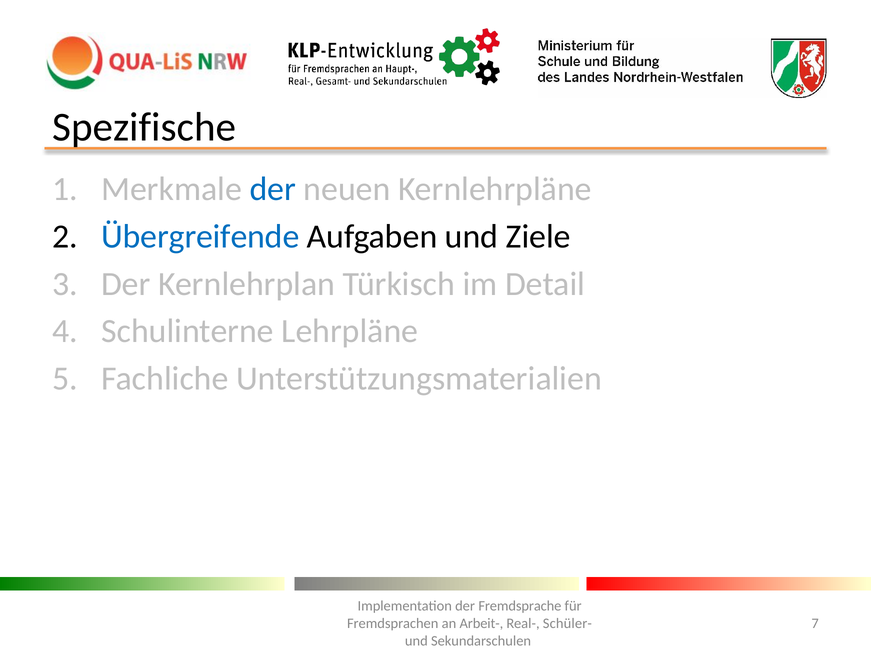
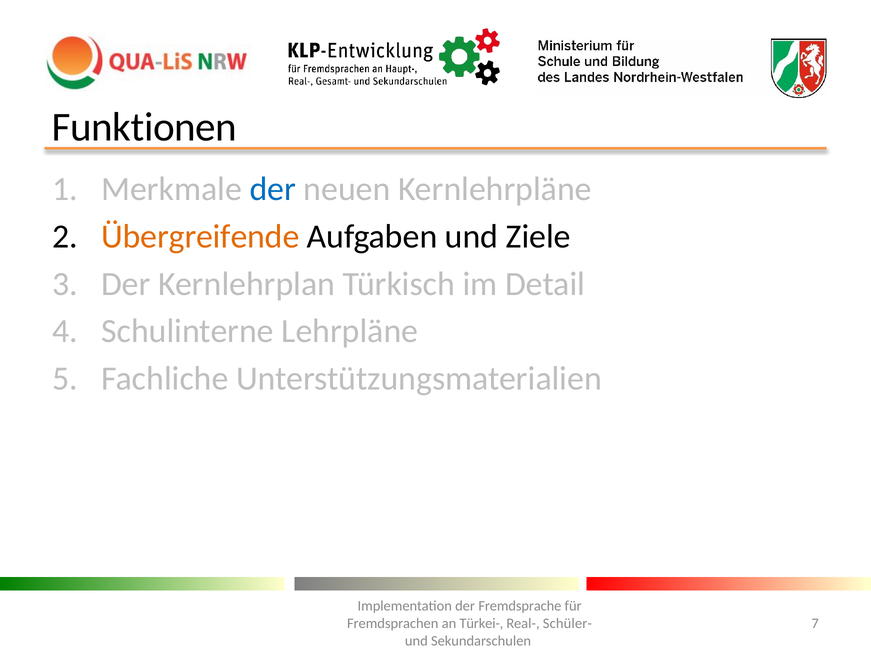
Spezifische: Spezifische -> Funktionen (144, 127)
Übergreifende colour: blue -> orange (200, 237)
Arbeit-: Arbeit- -> Türkei- (481, 624)
